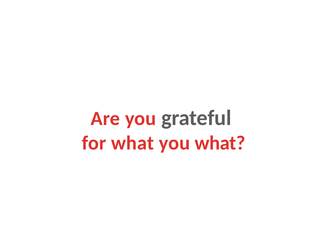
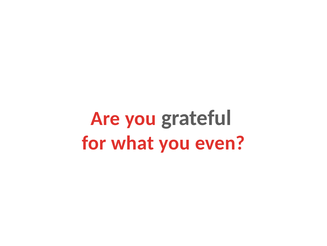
you what: what -> even (220, 143)
